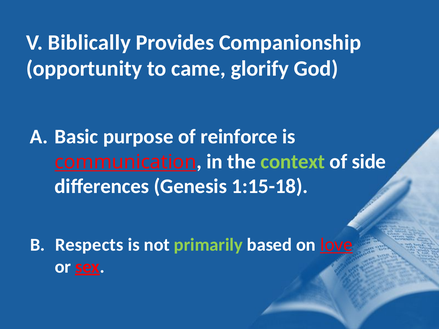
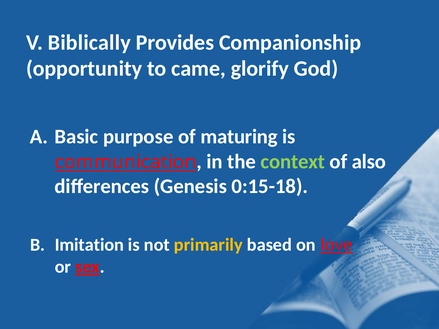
reinforce: reinforce -> maturing (239, 137)
side: side -> also (369, 162)
1:15-18: 1:15-18 -> 0:15-18 (270, 186)
Respects: Respects -> Imitation (89, 245)
primarily colour: light green -> yellow (208, 245)
